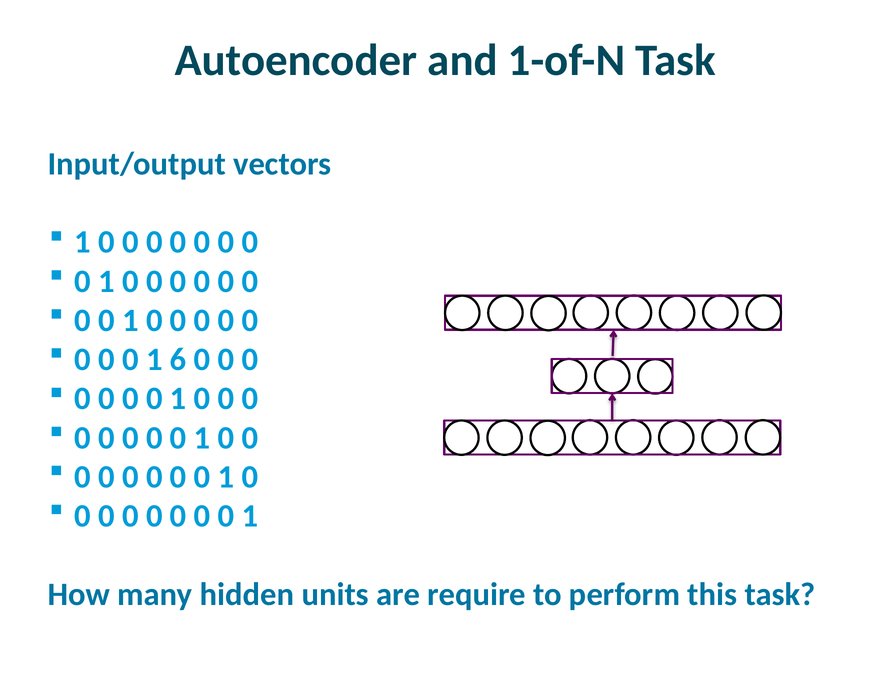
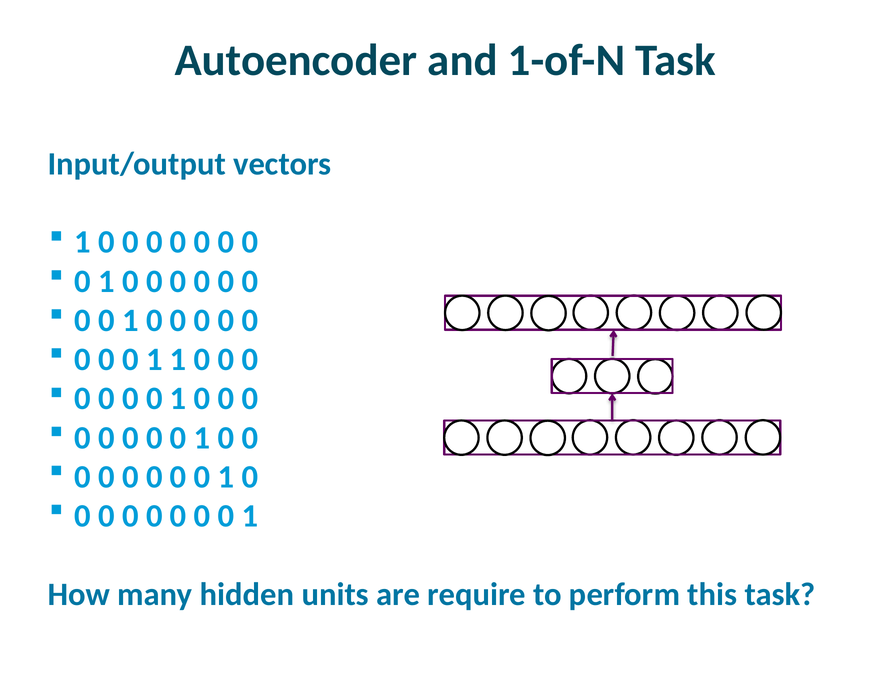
1 6: 6 -> 1 (178, 360)
